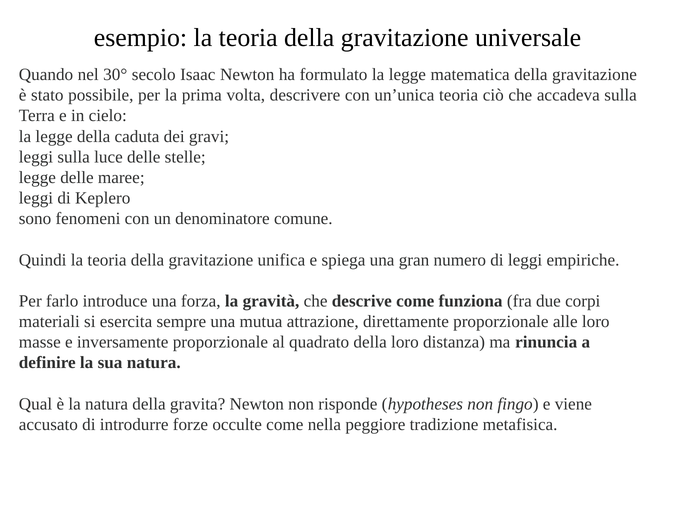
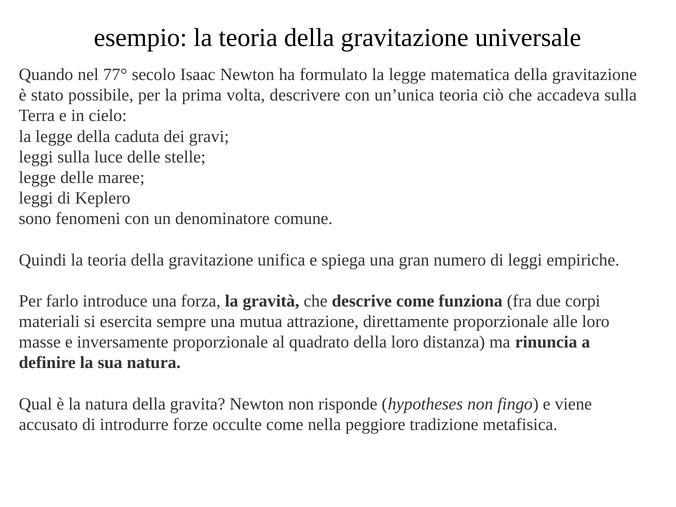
30°: 30° -> 77° (115, 75)
